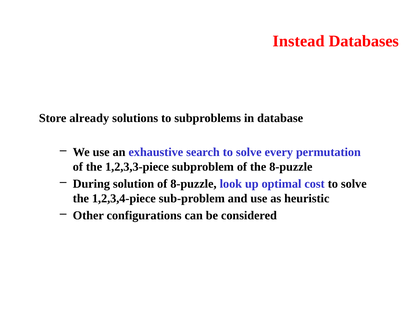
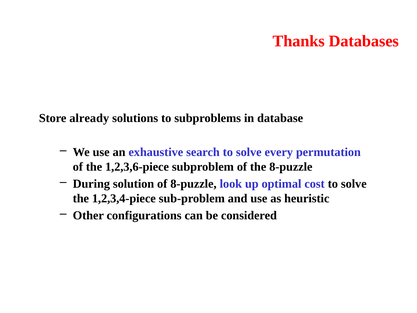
Instead: Instead -> Thanks (299, 41)
1,2,3,3-piece: 1,2,3,3-piece -> 1,2,3,6-piece (137, 167)
